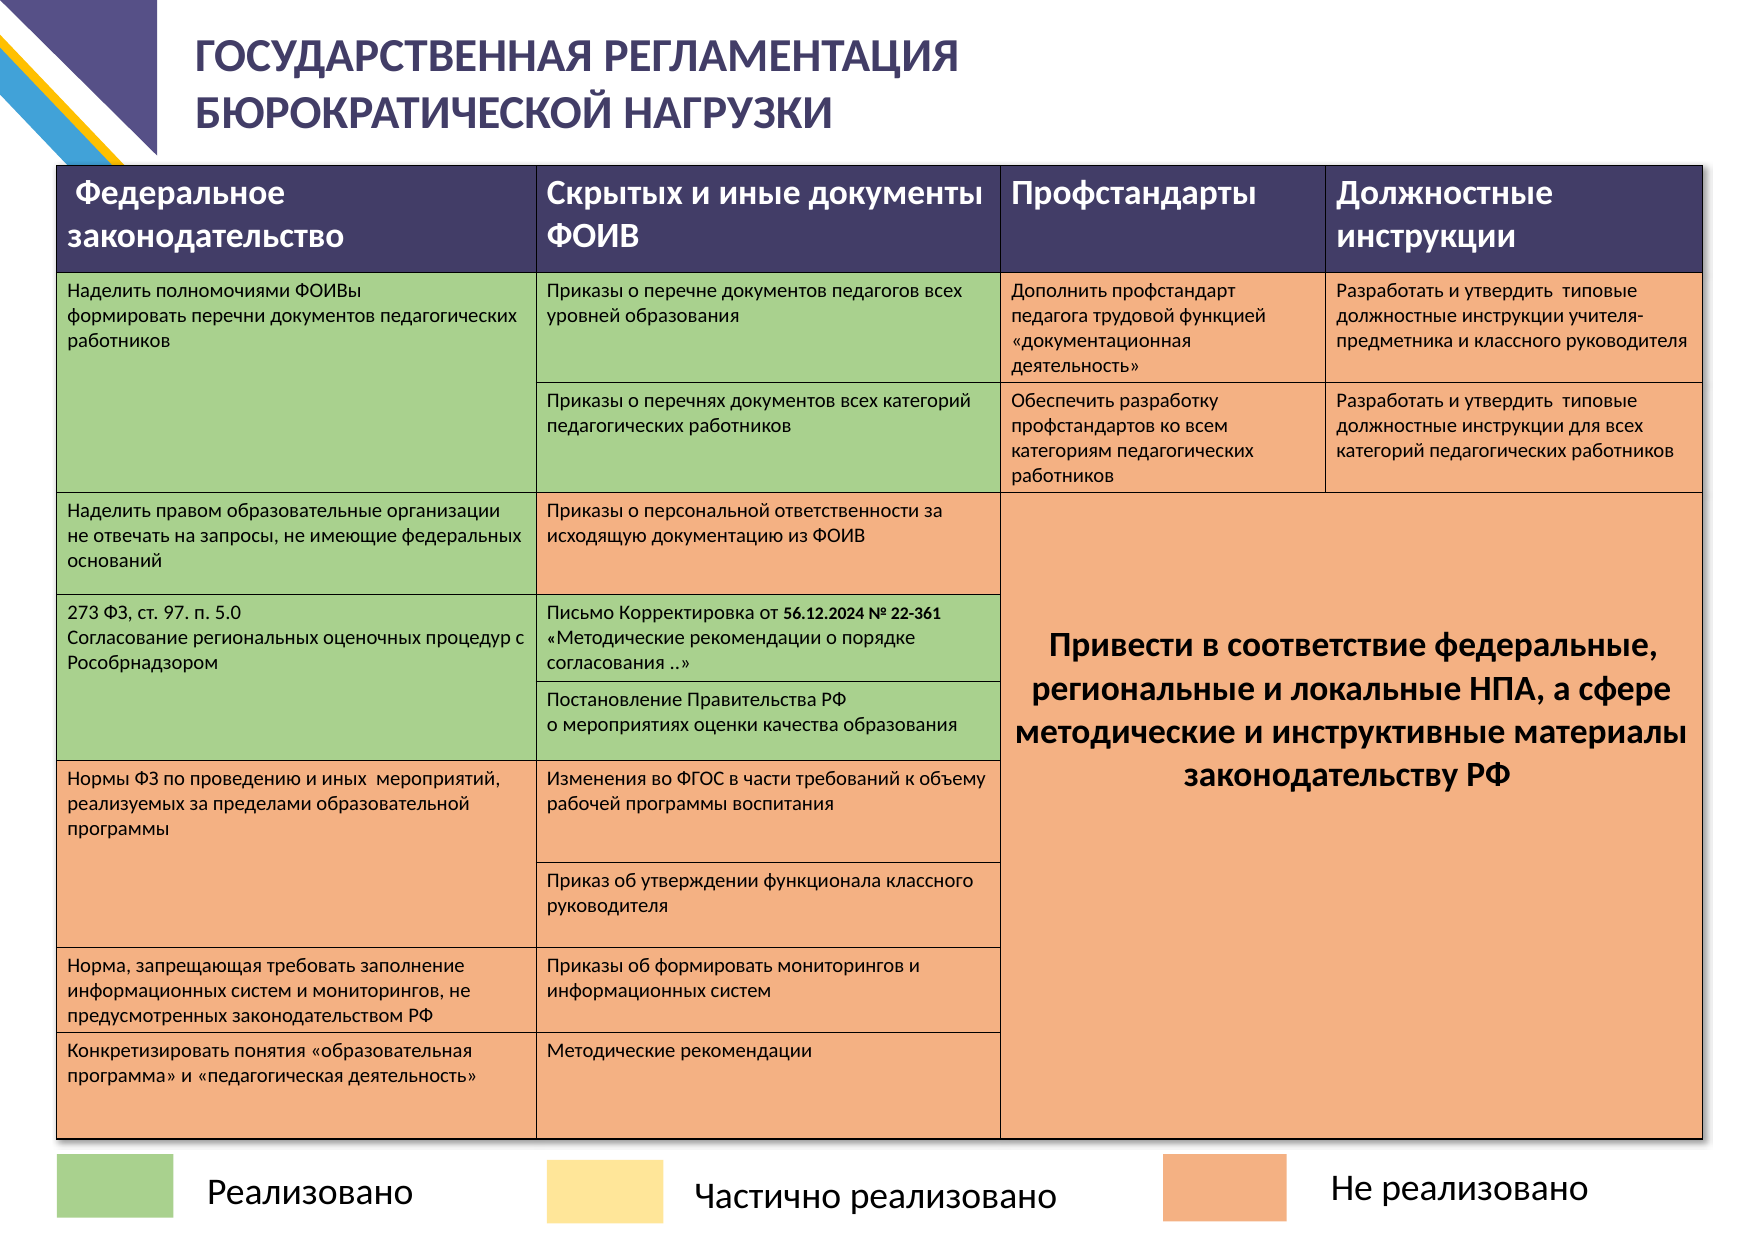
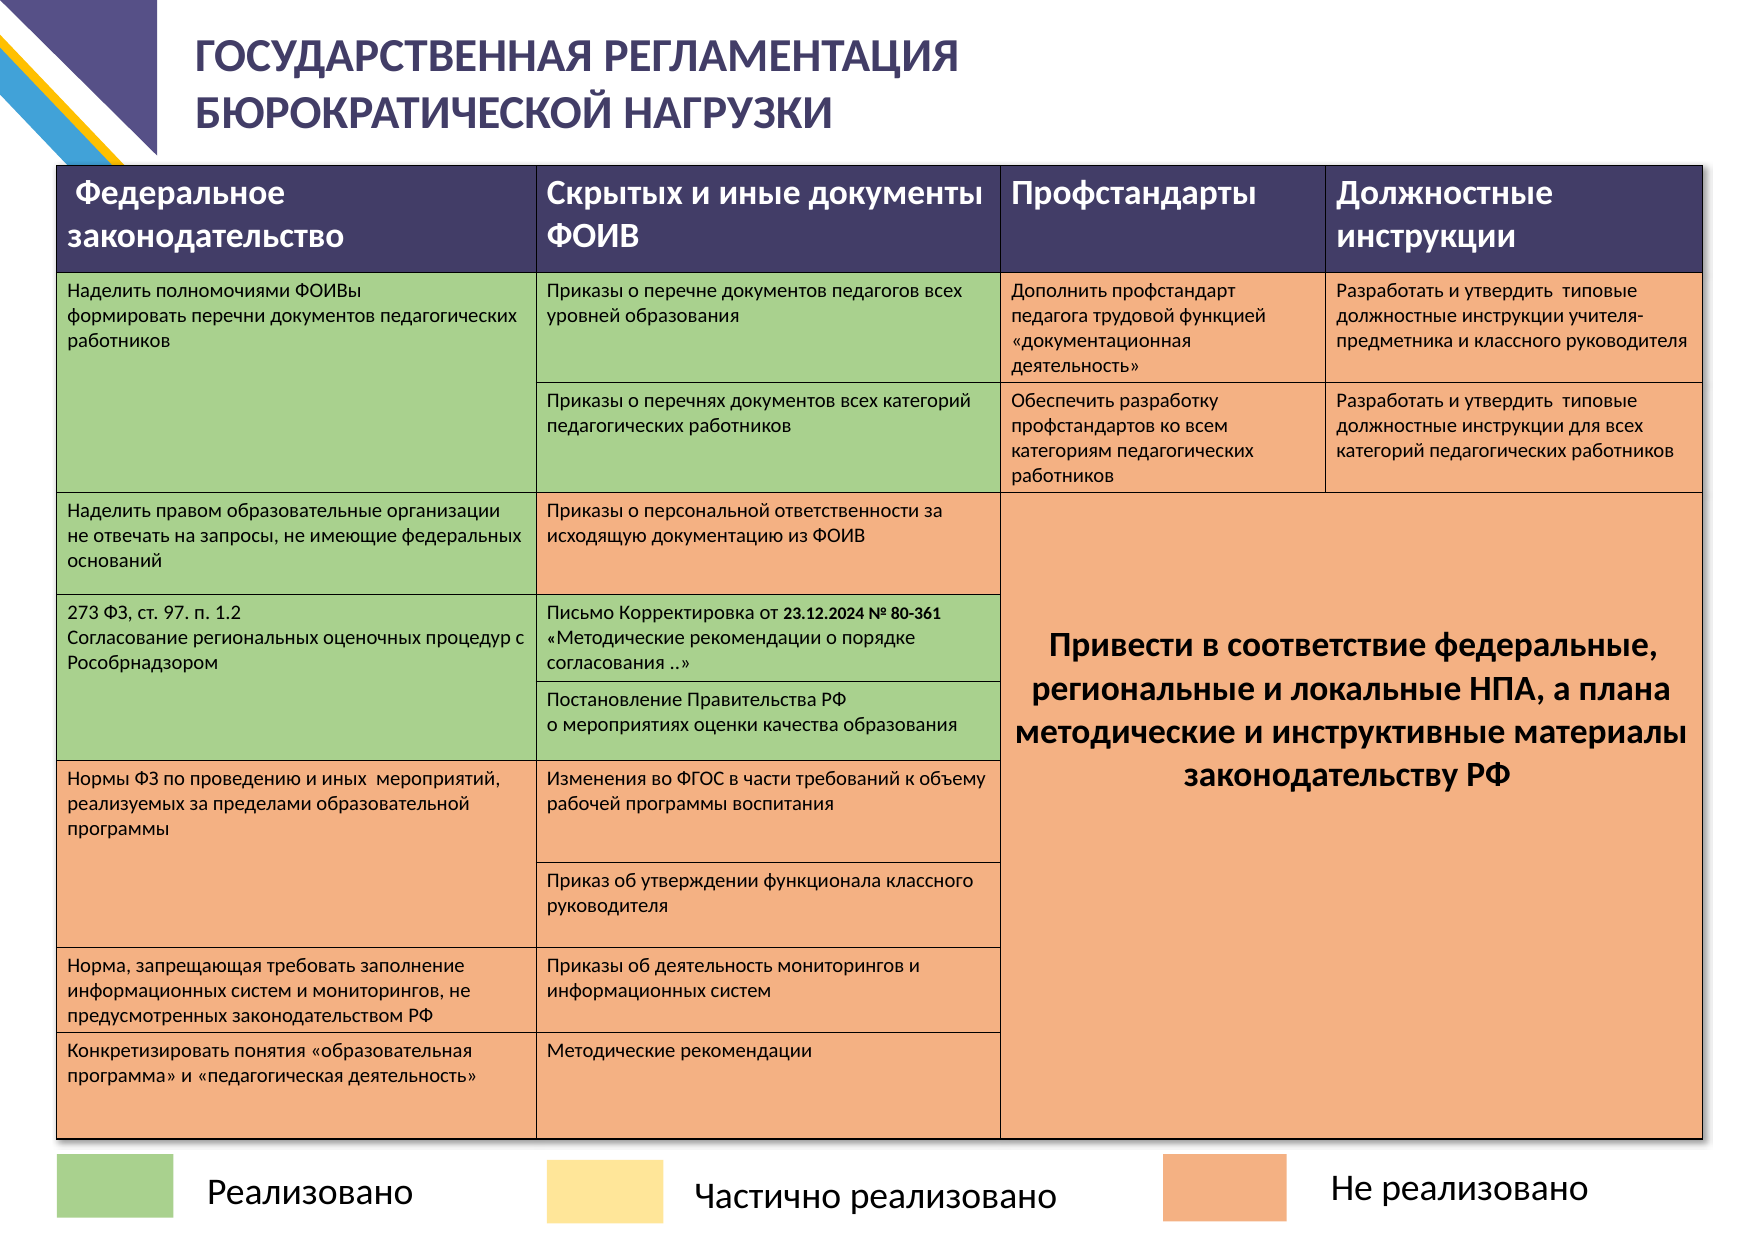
5.0: 5.0 -> 1.2 (228, 612)
56.12.2024: 56.12.2024 -> 23.12.2024 (824, 613)
22-361: 22-361 -> 80-361 (916, 613)
сфере: сфере -> плана (1625, 689)
об формировать: формировать -> деятельность (714, 966)
